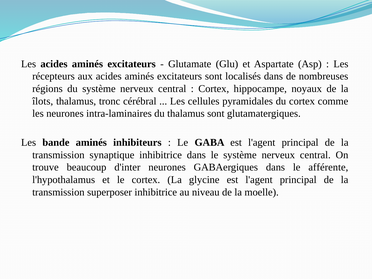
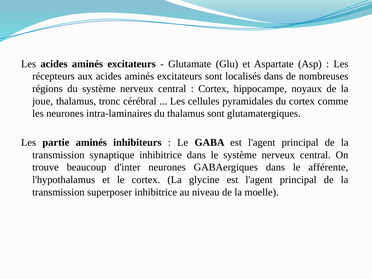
îlots: îlots -> joue (43, 101)
bande: bande -> partie (56, 142)
